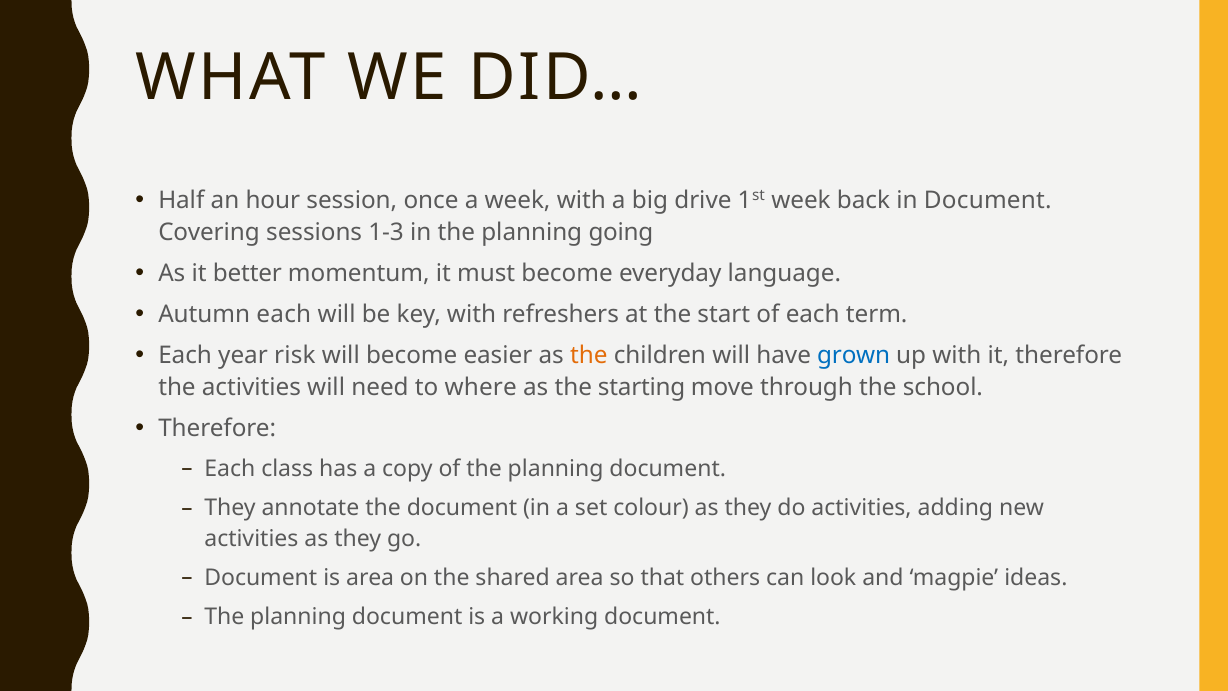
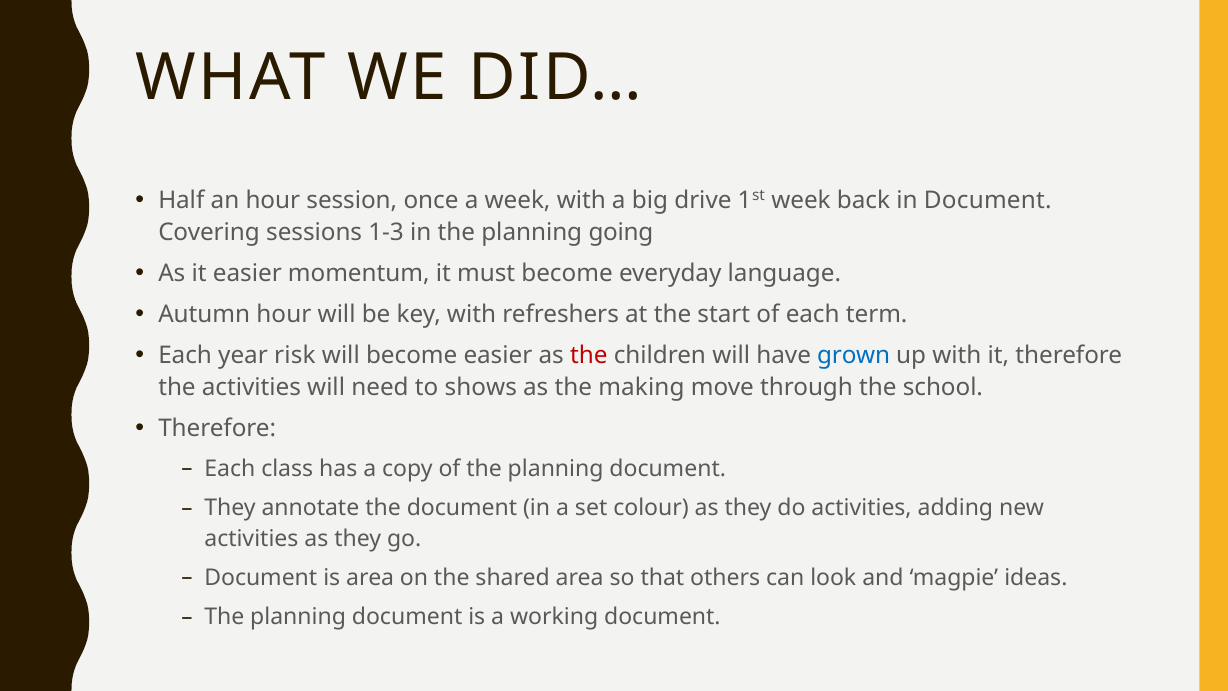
it better: better -> easier (247, 273)
Autumn each: each -> hour (284, 314)
the colour: orange -> red (589, 355)
where: where -> shows (481, 388)
starting: starting -> making (641, 388)
